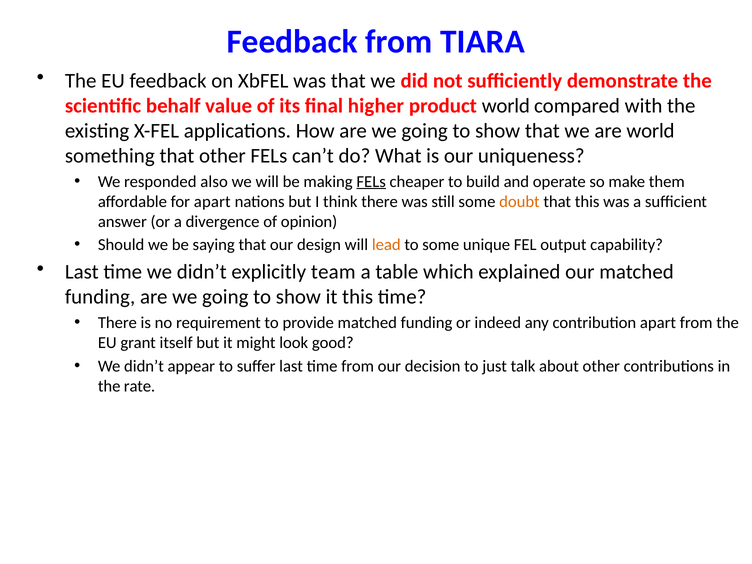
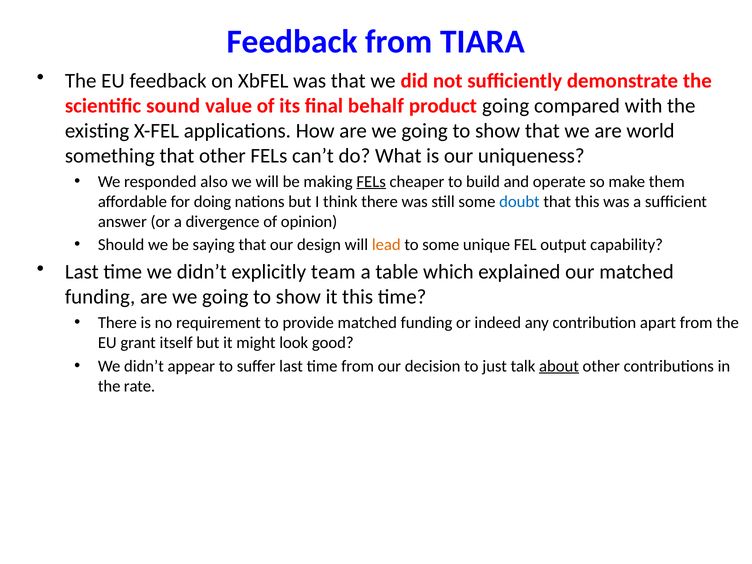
behalf: behalf -> sound (173, 106)
higher: higher -> behalf (376, 106)
product world: world -> going (506, 106)
for apart: apart -> doing (212, 202)
doubt colour: orange -> blue (519, 202)
about underline: none -> present (559, 366)
